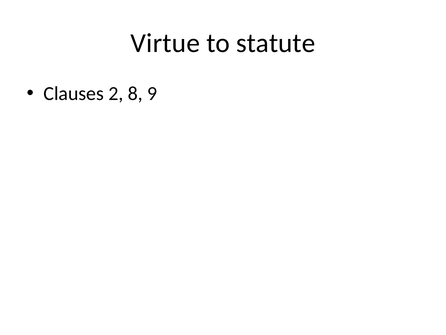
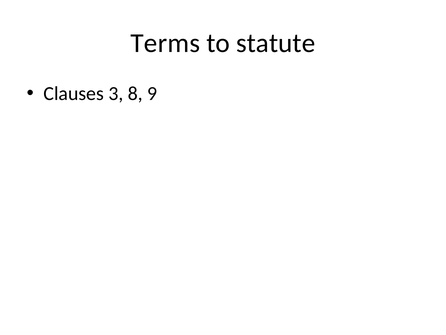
Virtue: Virtue -> Terms (165, 43)
2: 2 -> 3 (116, 94)
